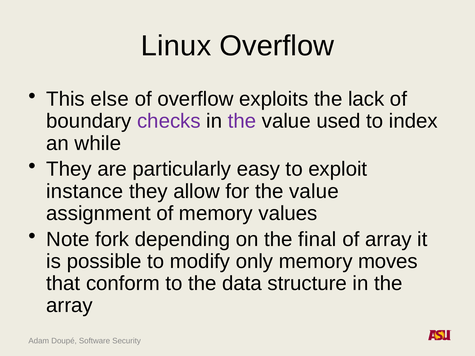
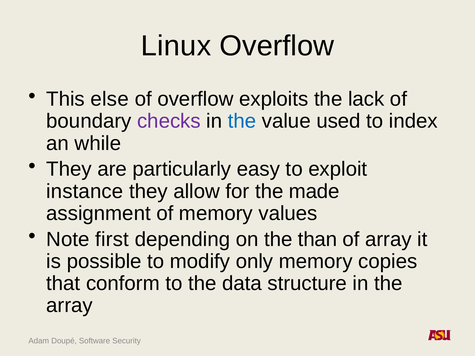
the colour: purple -> blue (242, 121)
for the value: value -> made (314, 191)
fork: fork -> first (112, 239)
final: final -> than (318, 239)
moves: moves -> copies (388, 262)
